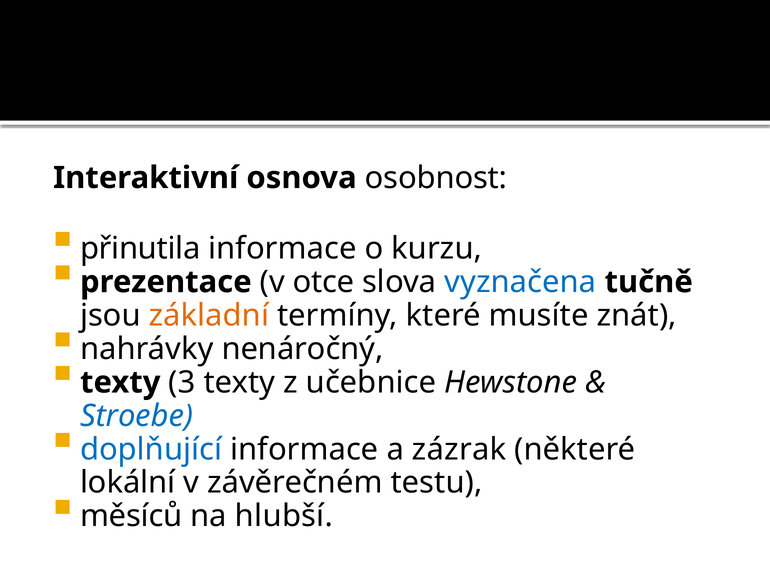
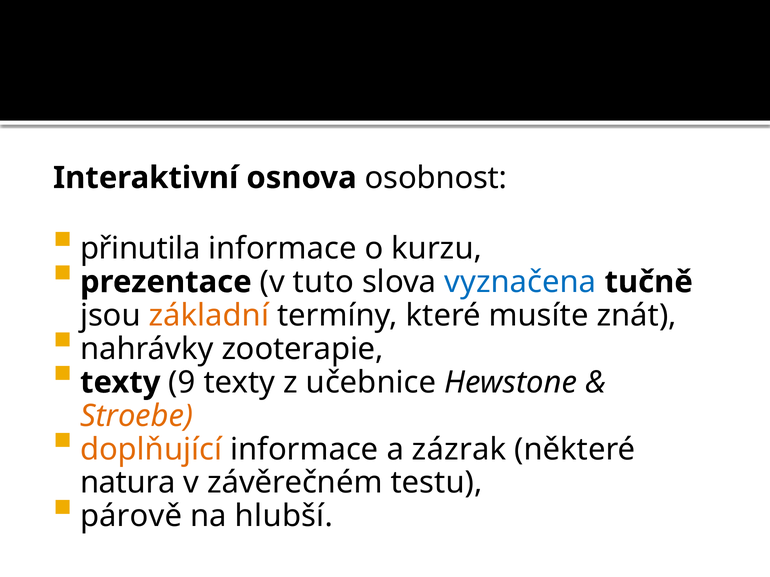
otce: otce -> tuto (323, 282)
nenáročný: nenáročný -> zooterapie (303, 349)
3: 3 -> 9 (182, 383)
Stroebe colour: blue -> orange (137, 416)
doplňující colour: blue -> orange (151, 450)
lokální: lokální -> natura (128, 483)
měsíců: měsíců -> párově (131, 517)
